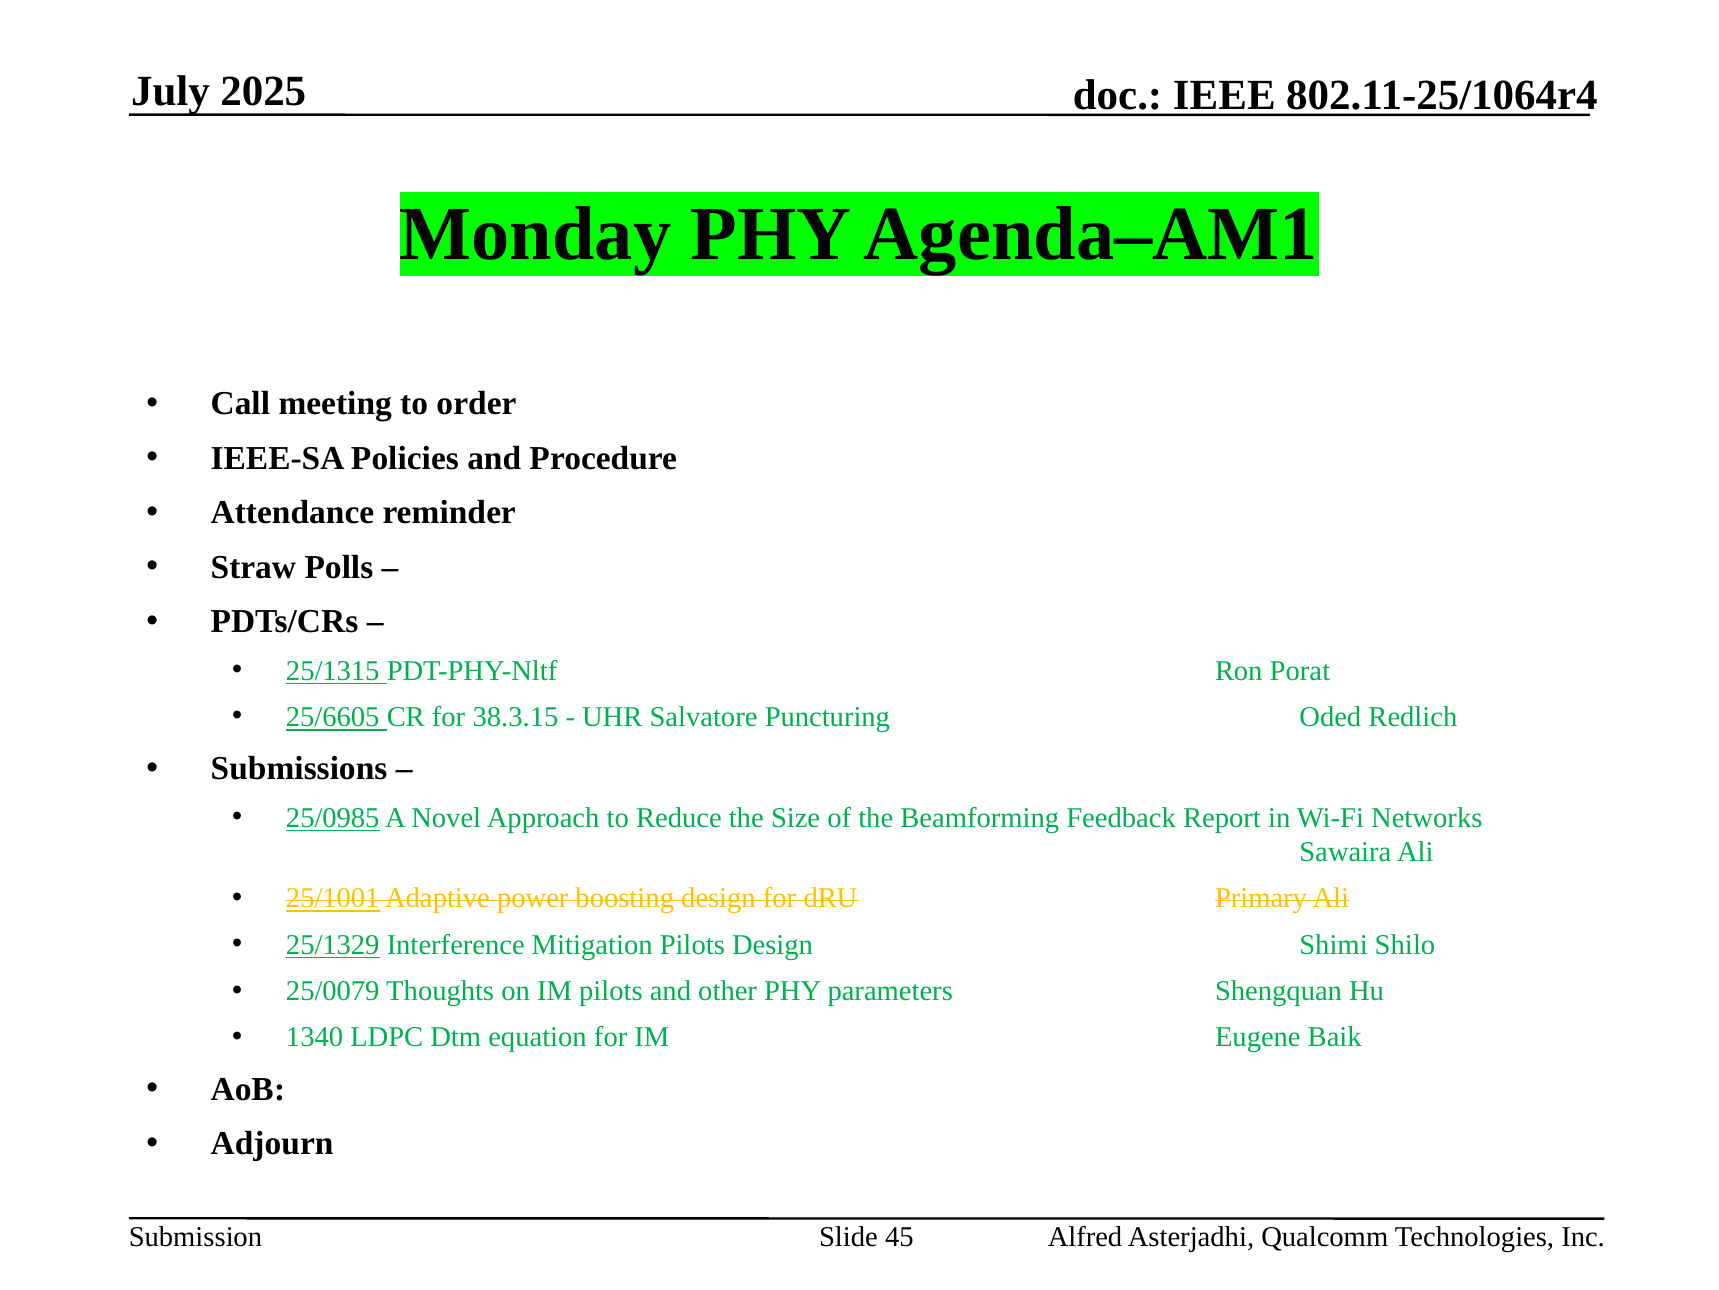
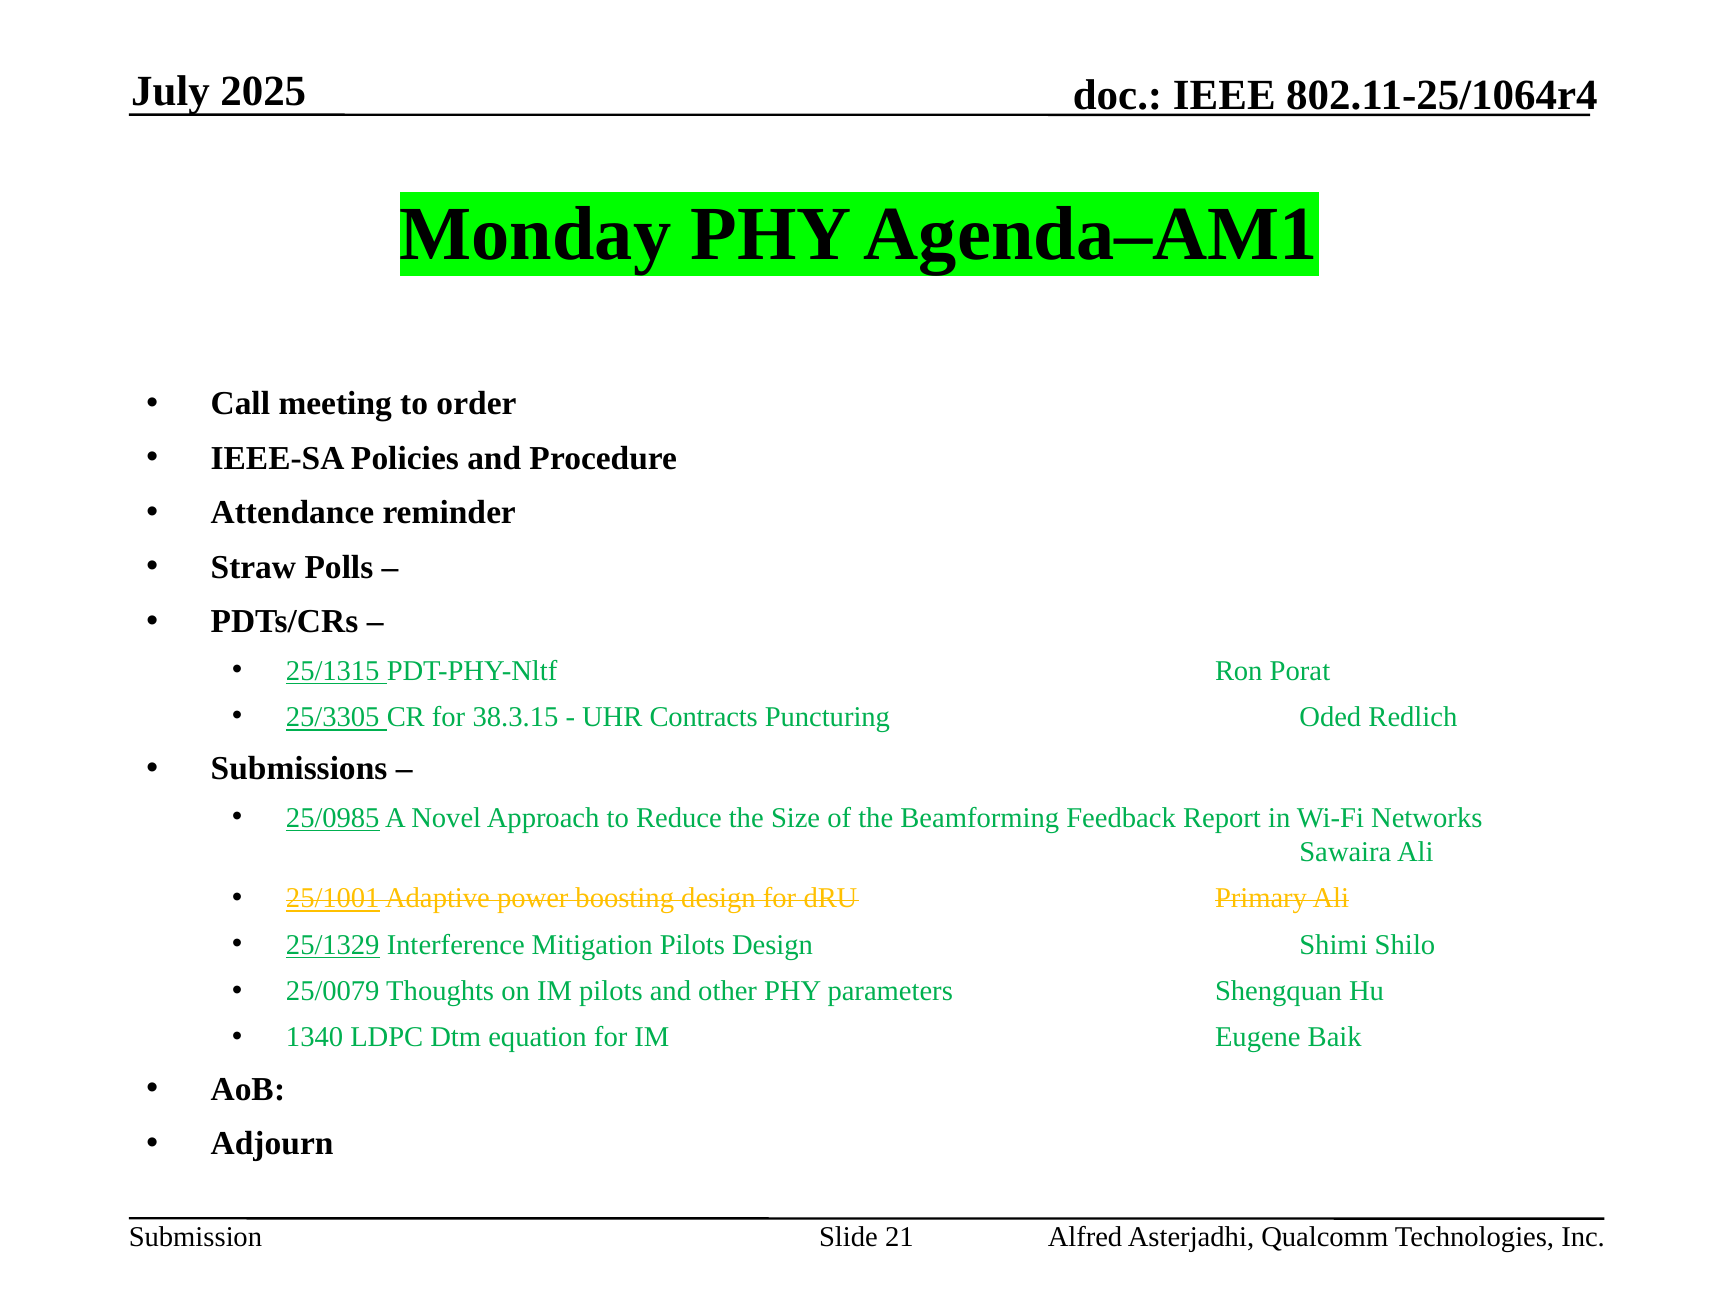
25/6605: 25/6605 -> 25/3305 (333, 717)
Salvatore: Salvatore -> Contracts (704, 717)
45: 45 -> 21 (899, 1236)
